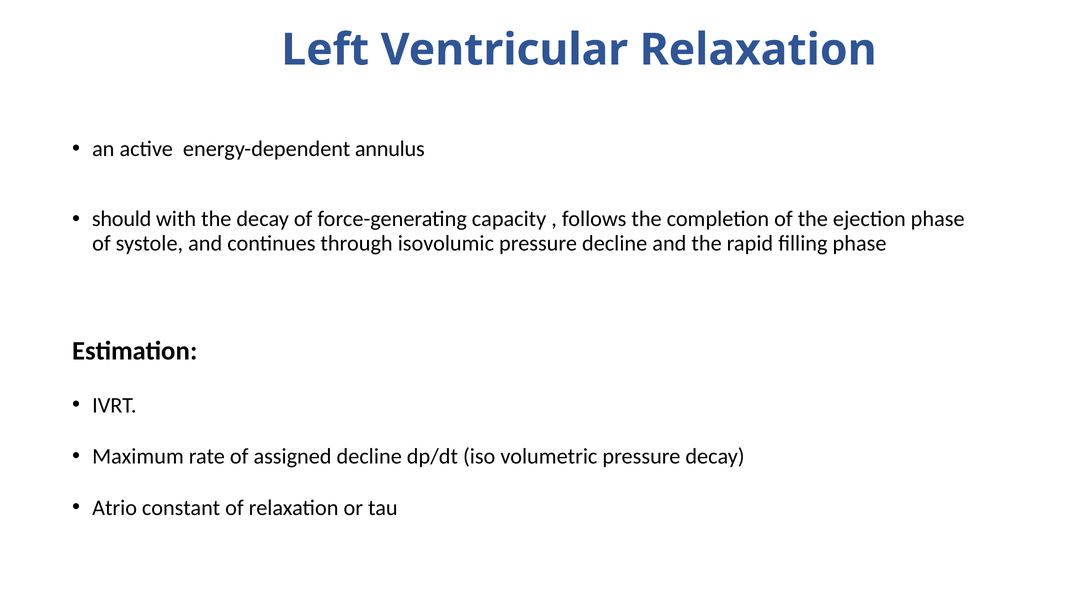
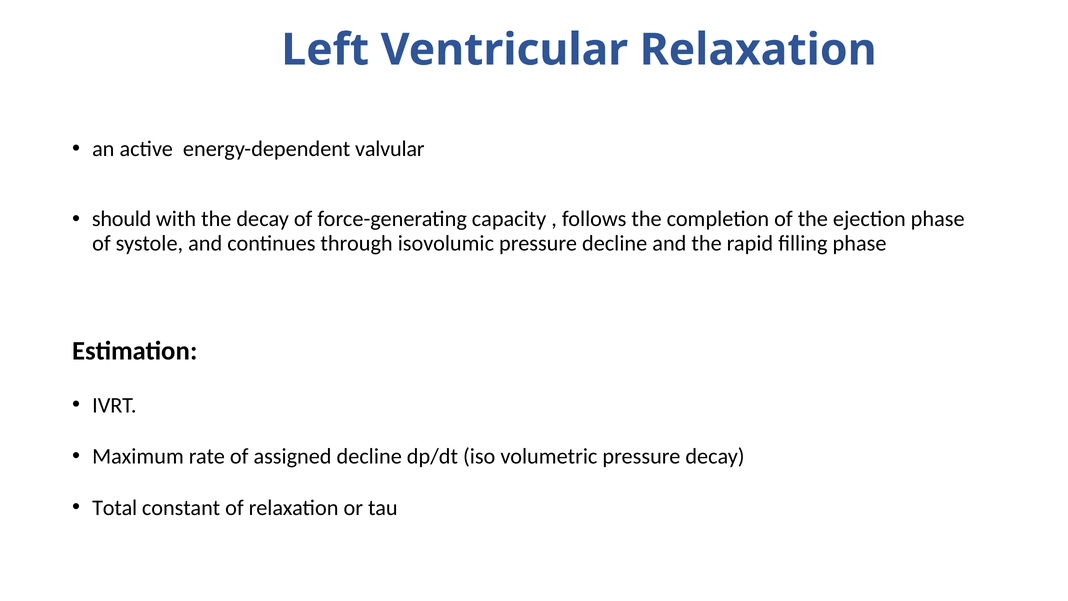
annulus: annulus -> valvular (390, 149)
Atrio: Atrio -> Total (115, 507)
